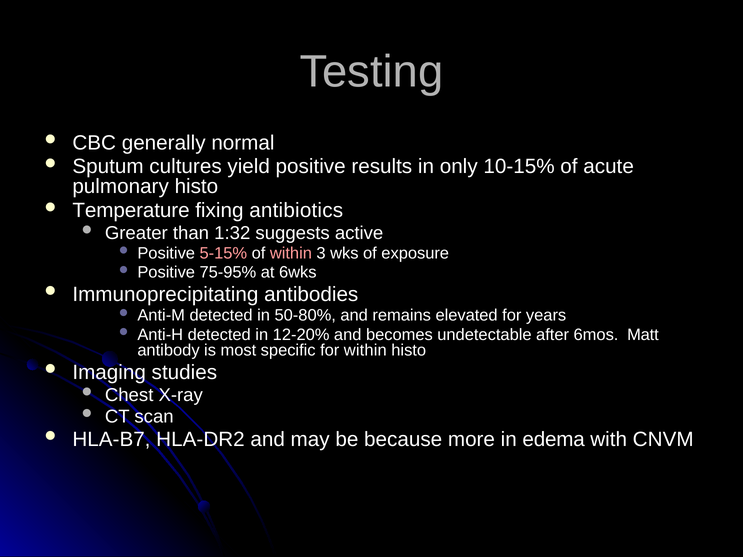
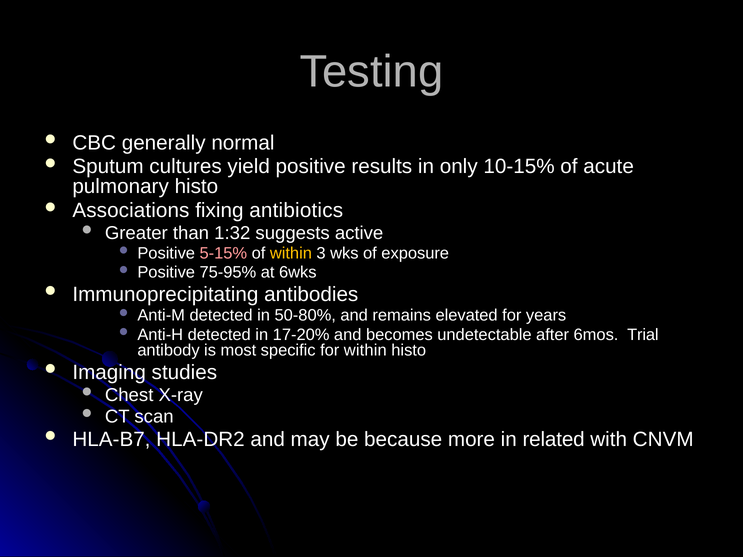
Temperature: Temperature -> Associations (131, 211)
within colour: pink -> yellow (291, 253)
12-20%: 12-20% -> 17-20% (301, 335)
Matt: Matt -> Trial (643, 335)
edema: edema -> related (554, 440)
